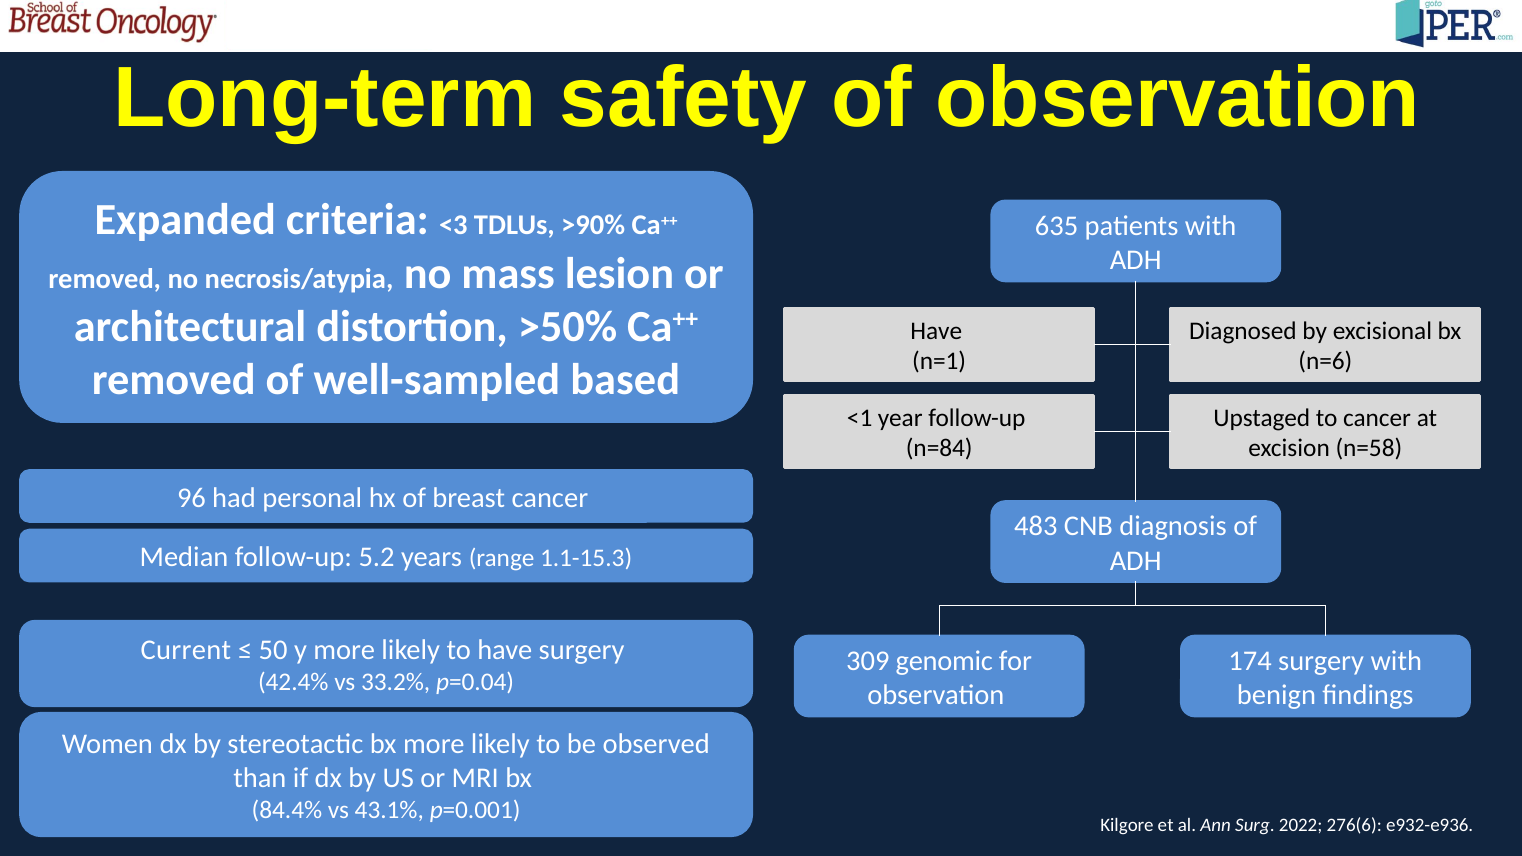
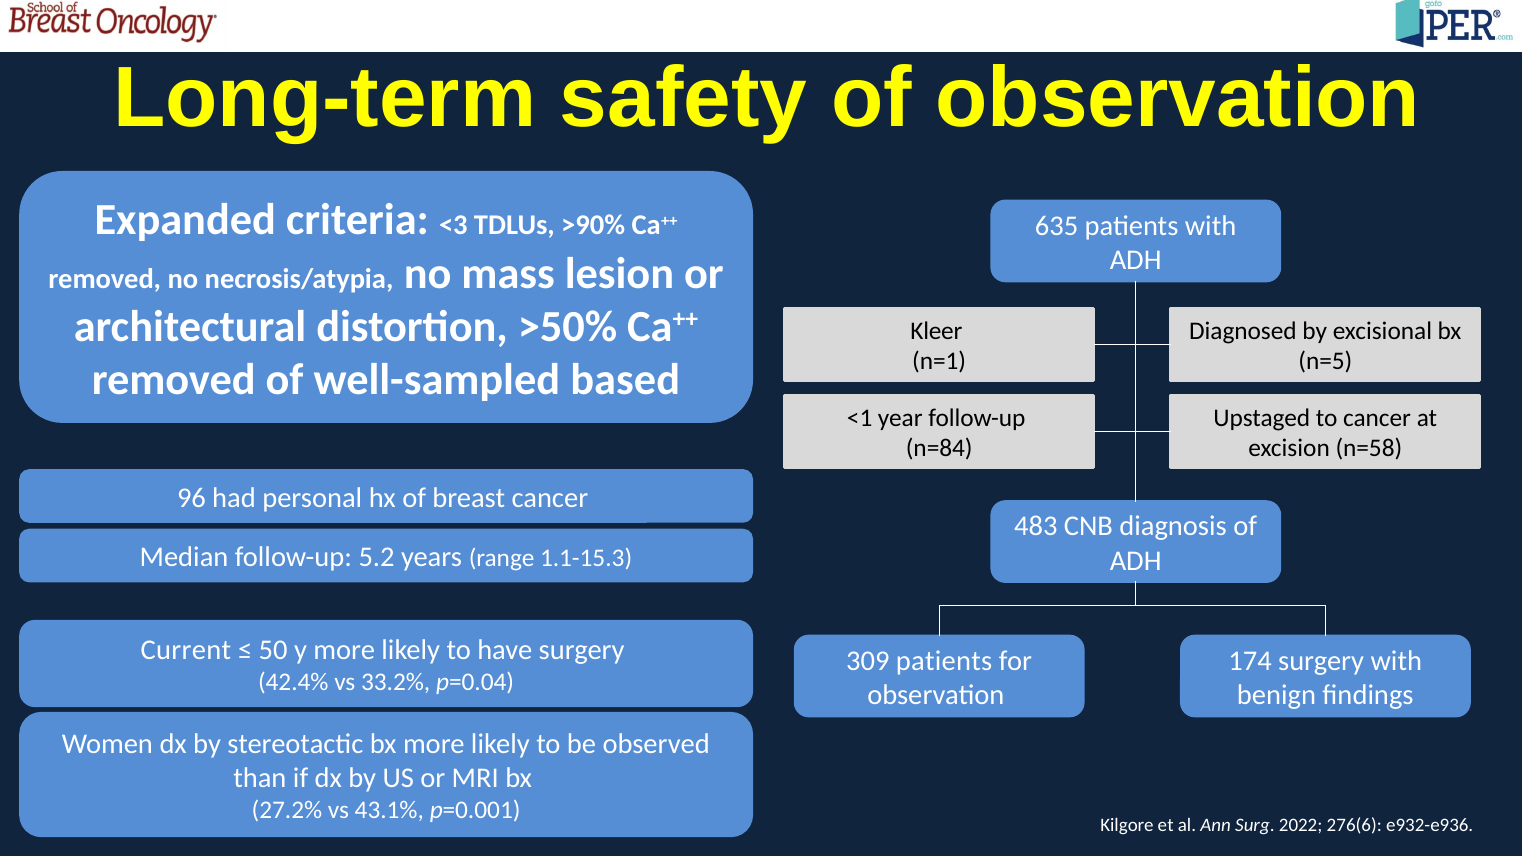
Have: Have -> Kleer (936, 331)
n=6: n=6 -> n=5 (1325, 362)
309 genomic: genomic -> patients (944, 661)
84.4%: 84.4% -> 27.2% (287, 811)
